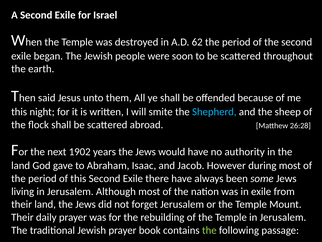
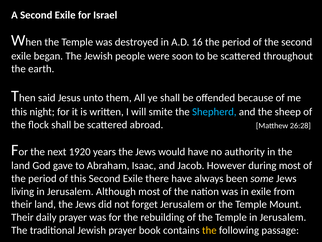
62: 62 -> 16 (197, 42)
1902: 1902 -> 1920 (80, 151)
the colour: light green -> yellow (209, 230)
